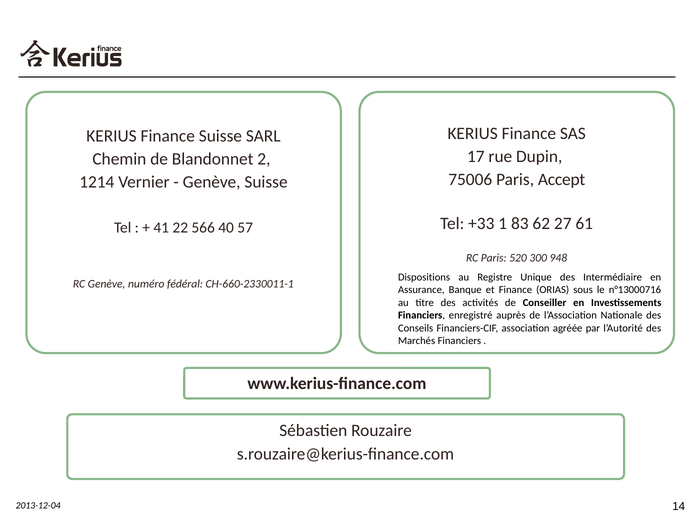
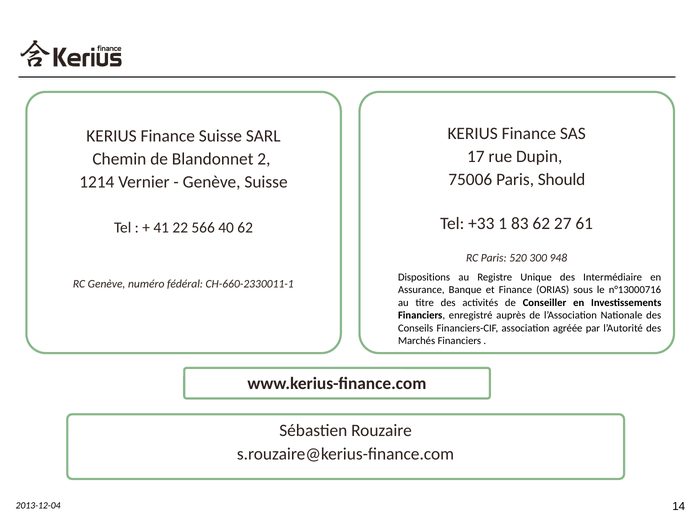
Accept: Accept -> Should (562, 180)
40 57: 57 -> 62 (245, 228)
